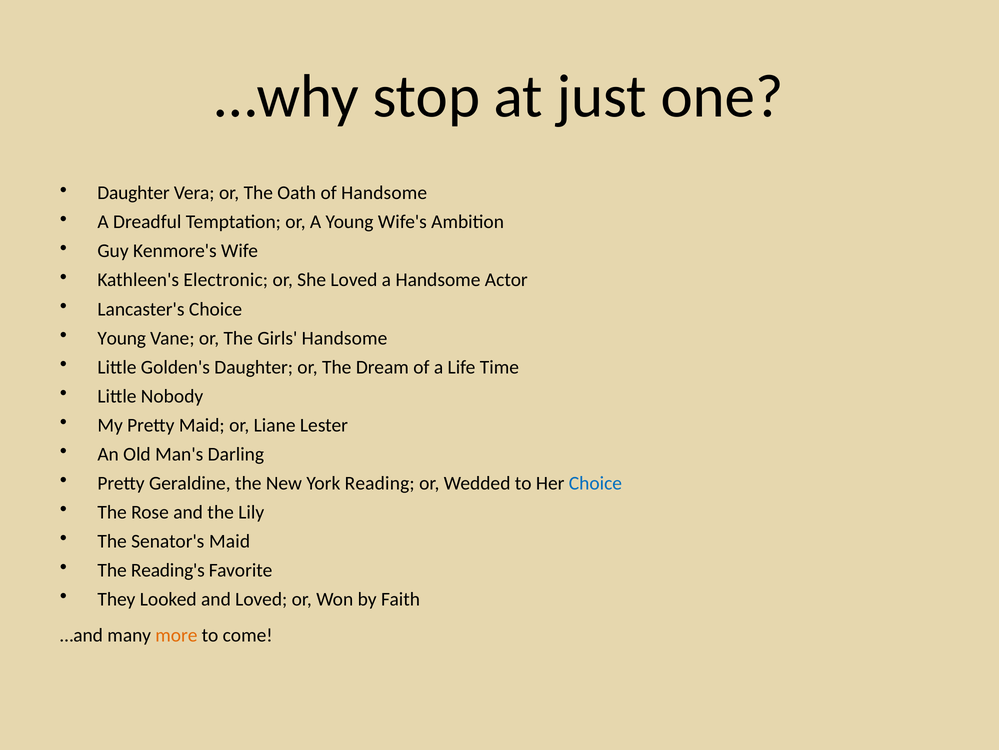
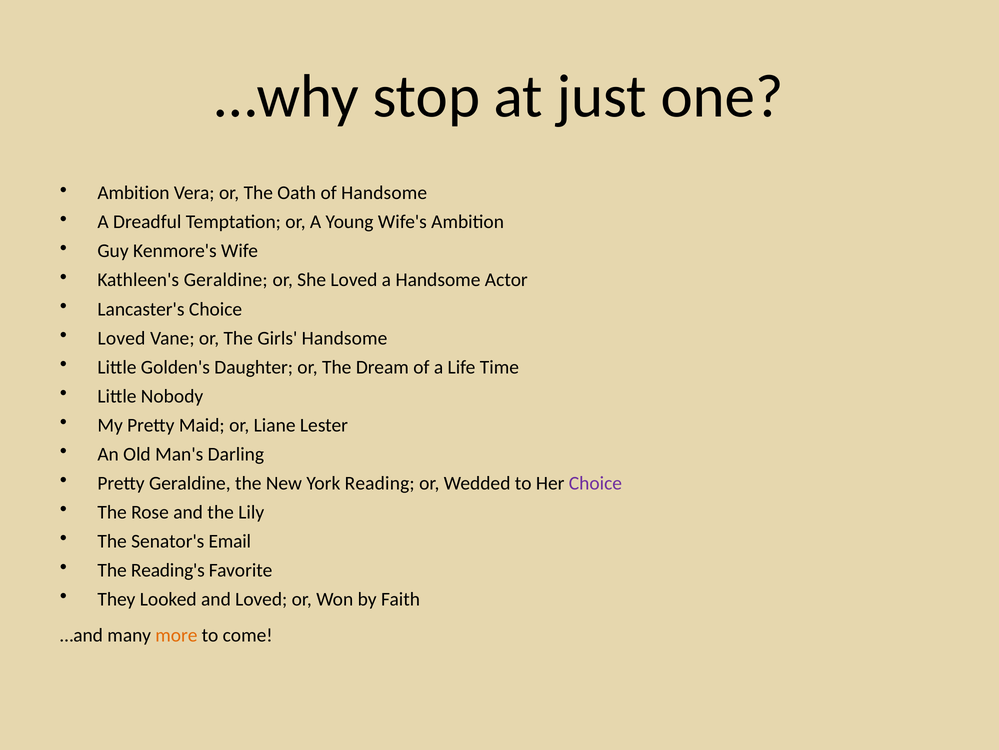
Daughter: Daughter -> Ambition (133, 193)
Kathleen's Electronic: Electronic -> Geraldine (226, 280)
Young: Young -> Loved (122, 338)
Choice colour: blue -> purple (595, 483)
Senator's Maid: Maid -> Email (230, 541)
